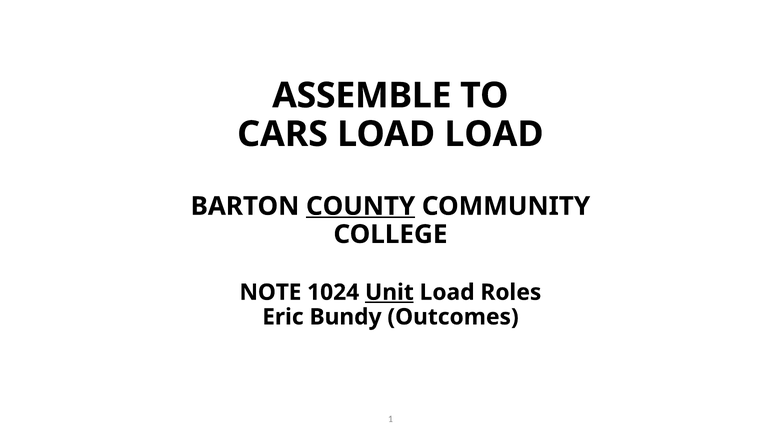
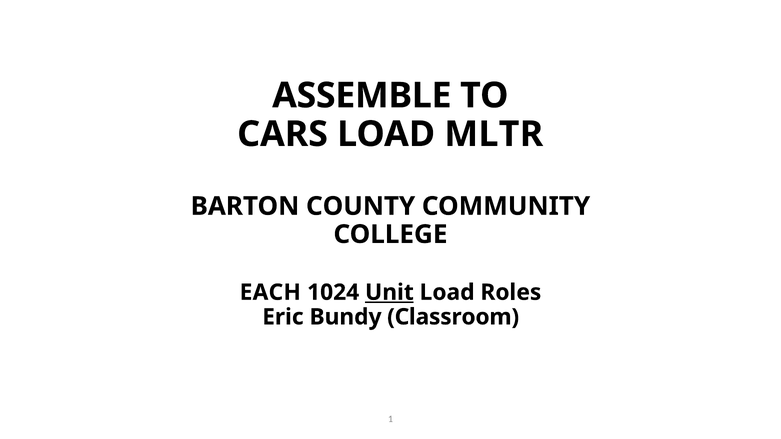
LOAD LOAD: LOAD -> MLTR (494, 134)
COUNTY underline: present -> none (361, 206)
NOTE: NOTE -> EACH (270, 293)
Outcomes: Outcomes -> Classroom (453, 317)
